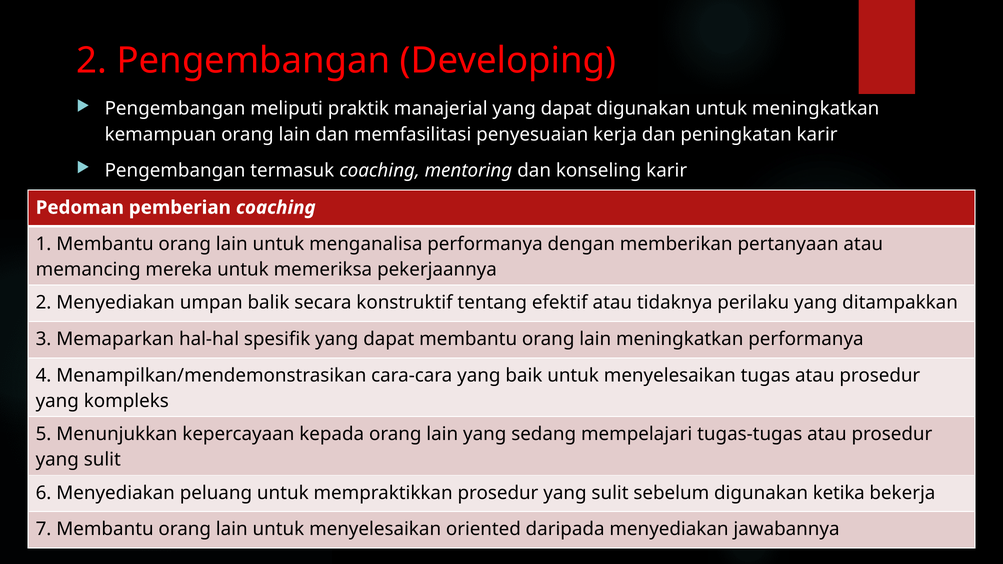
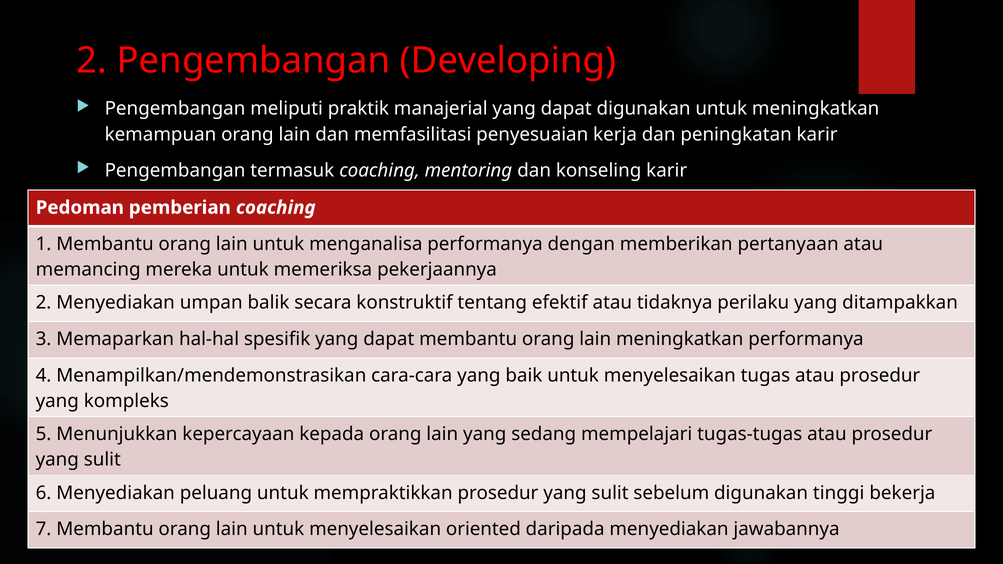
ketika: ketika -> tinggi (839, 493)
